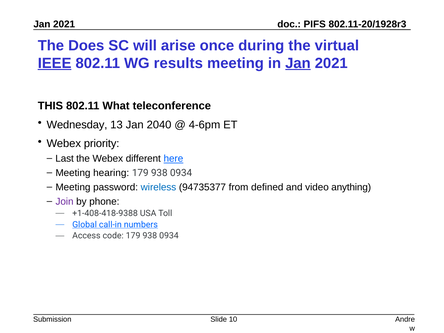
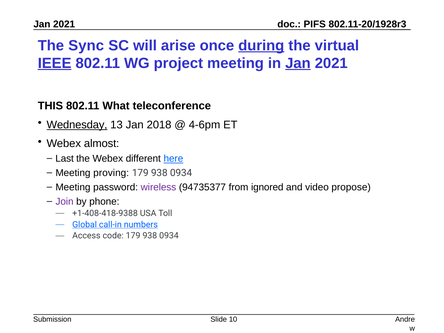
Does: Does -> Sync (86, 45)
during underline: none -> present (261, 45)
results: results -> project (178, 63)
Wednesday underline: none -> present (77, 125)
2040: 2040 -> 2018 (159, 125)
priority: priority -> almost (102, 144)
hearing: hearing -> proving (111, 173)
wireless colour: blue -> purple (158, 187)
defined: defined -> ignored (267, 187)
anything: anything -> propose (351, 187)
